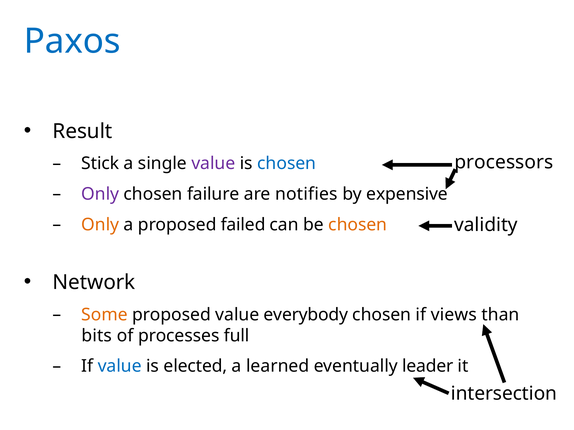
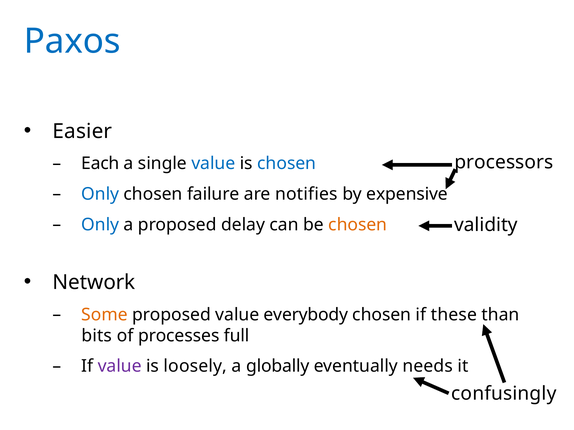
Result: Result -> Easier (82, 131)
Stick: Stick -> Each (100, 164)
value colour: purple -> blue (213, 164)
Only colour: purple -> blue (100, 194)
Only colour: orange -> blue (100, 225)
failed: failed -> delay (243, 225)
views: views -> these (454, 315)
value colour: blue -> purple (120, 367)
elected: elected -> loosely (195, 367)
learned: learned -> globally (278, 367)
leader: leader -> needs (428, 367)
intersection: intersection -> confusingly (504, 394)
